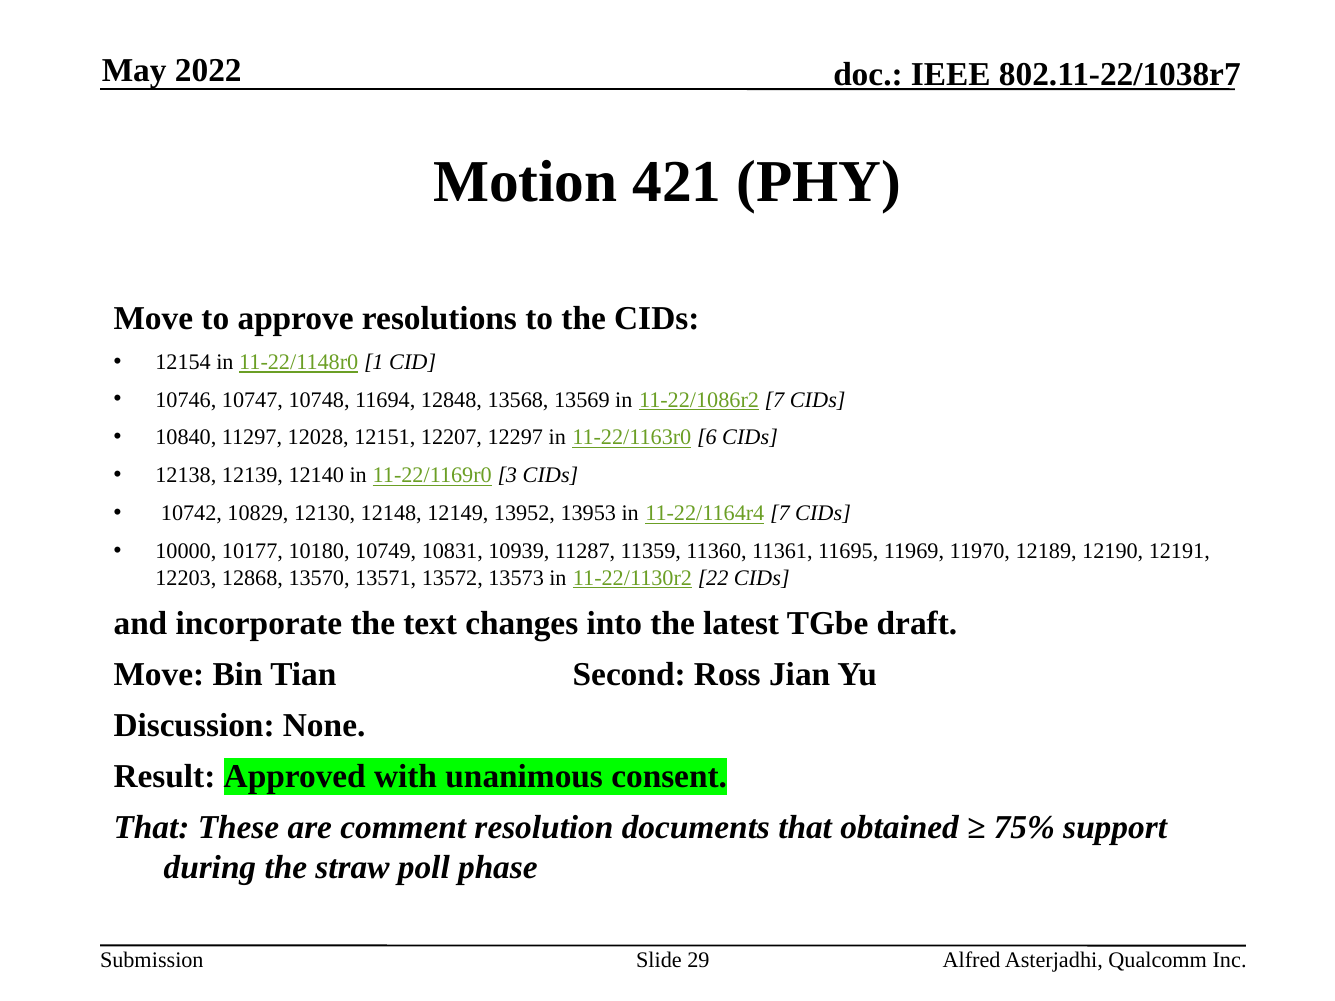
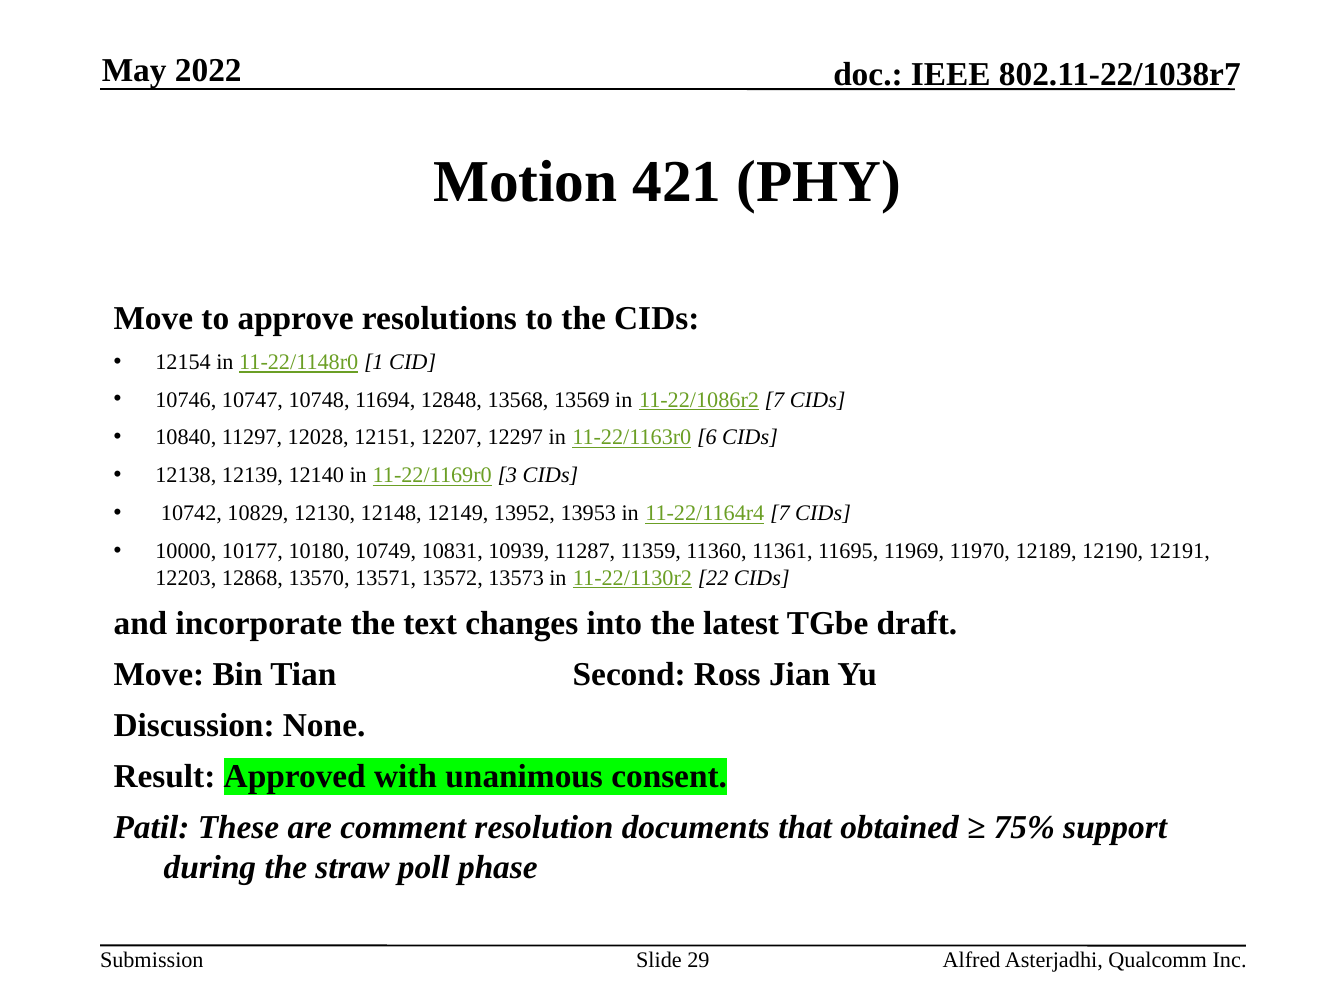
That: That -> Patil (151, 828)
